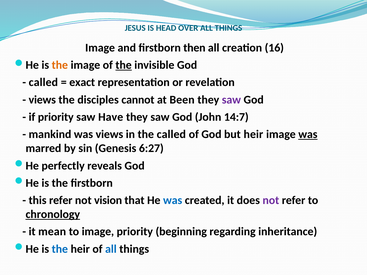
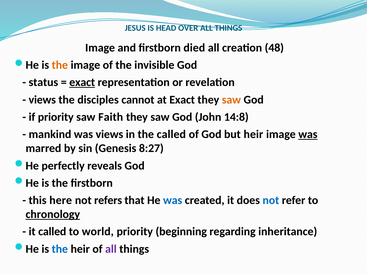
then: then -> died (194, 48)
16: 16 -> 48 (274, 48)
the underline: present -> none (124, 65)
called: called -> status (43, 82)
exact underline: none -> present (82, 82)
at Been: Been -> Exact (182, 100)
saw colour: purple -> orange (231, 100)
Have: Have -> Faith (111, 117)
14:7: 14:7 -> 14:8 (236, 117)
6:27: 6:27 -> 8:27 (151, 148)
this refer: refer -> here (61, 200)
vision: vision -> refers (108, 200)
not colour: purple -> blue (271, 200)
it mean: mean -> called (52, 232)
to image: image -> world (98, 232)
all colour: blue -> purple (111, 249)
